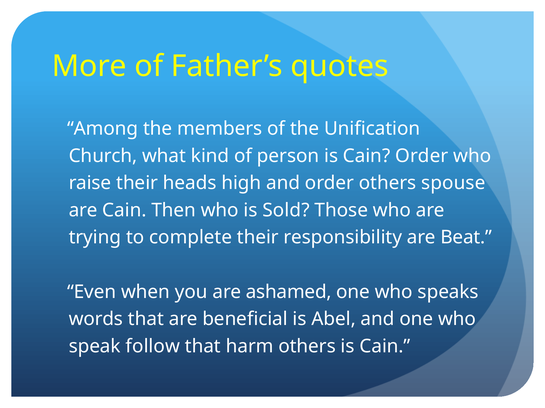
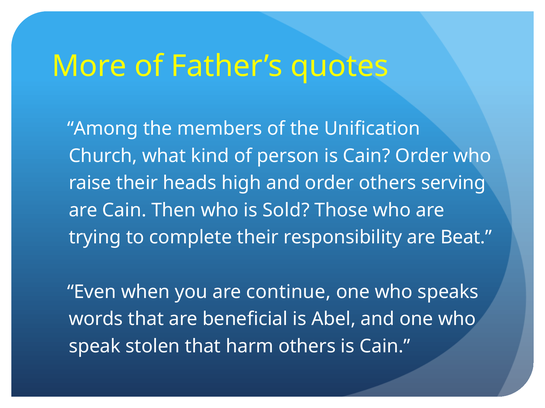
spouse: spouse -> serving (453, 183)
ashamed: ashamed -> continue (289, 292)
follow: follow -> stolen (153, 347)
